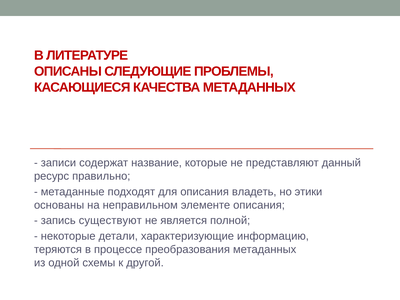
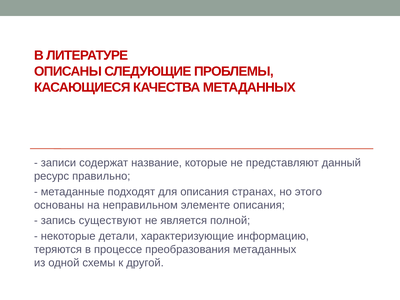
владеть: владеть -> странах (254, 192)
этики: этики -> этого (308, 192)
